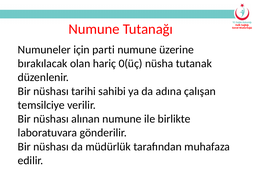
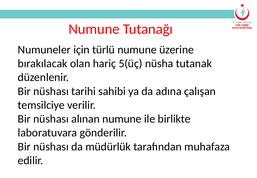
parti: parti -> türlü (104, 50)
0(üç: 0(üç -> 5(üç (131, 64)
